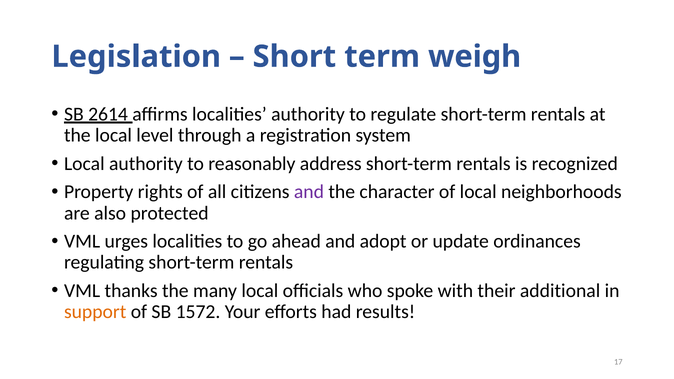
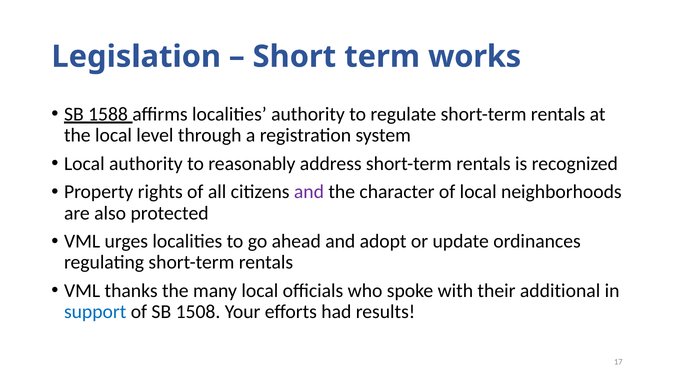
weigh: weigh -> works (475, 57)
2614: 2614 -> 1588 (108, 114)
support colour: orange -> blue (95, 312)
1572: 1572 -> 1508 (198, 312)
